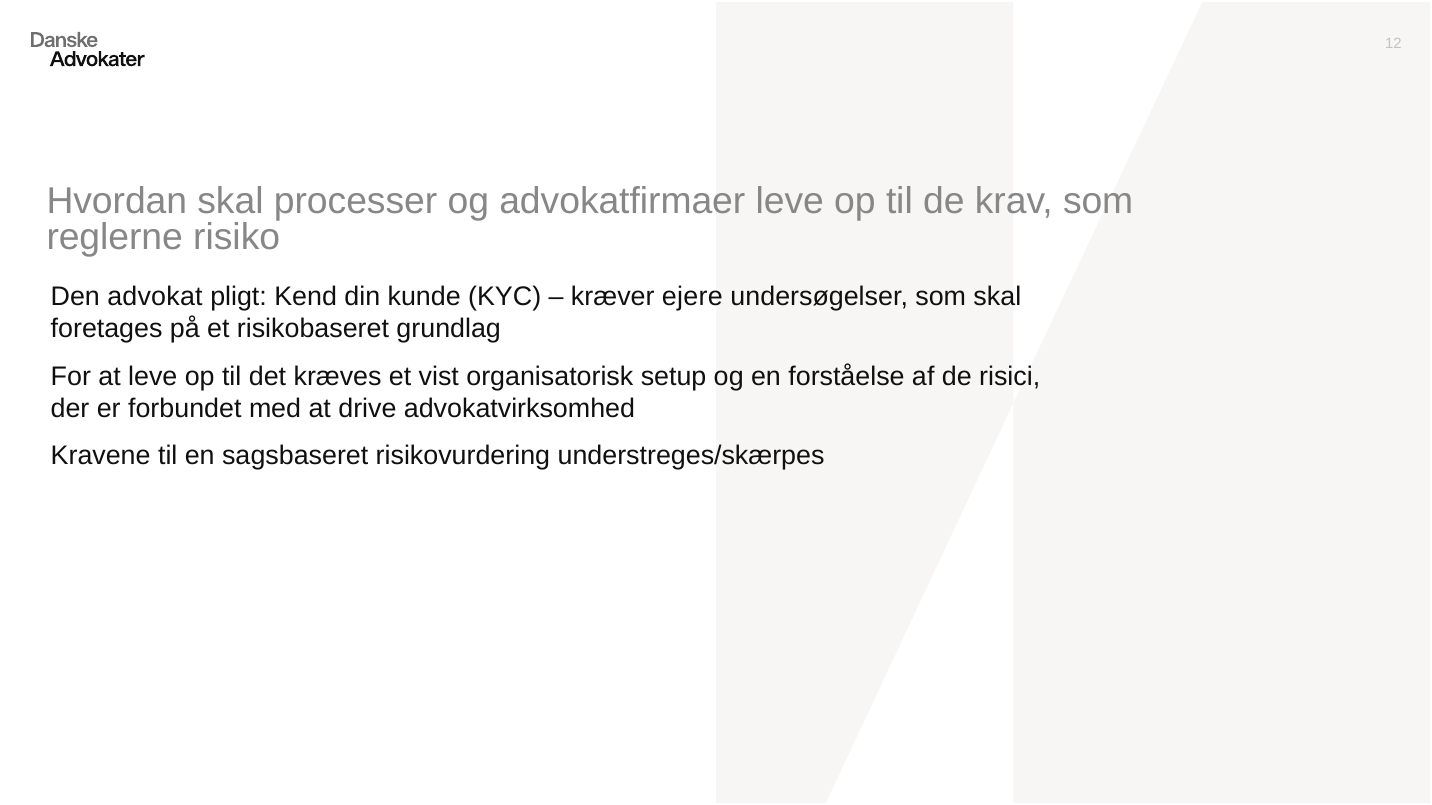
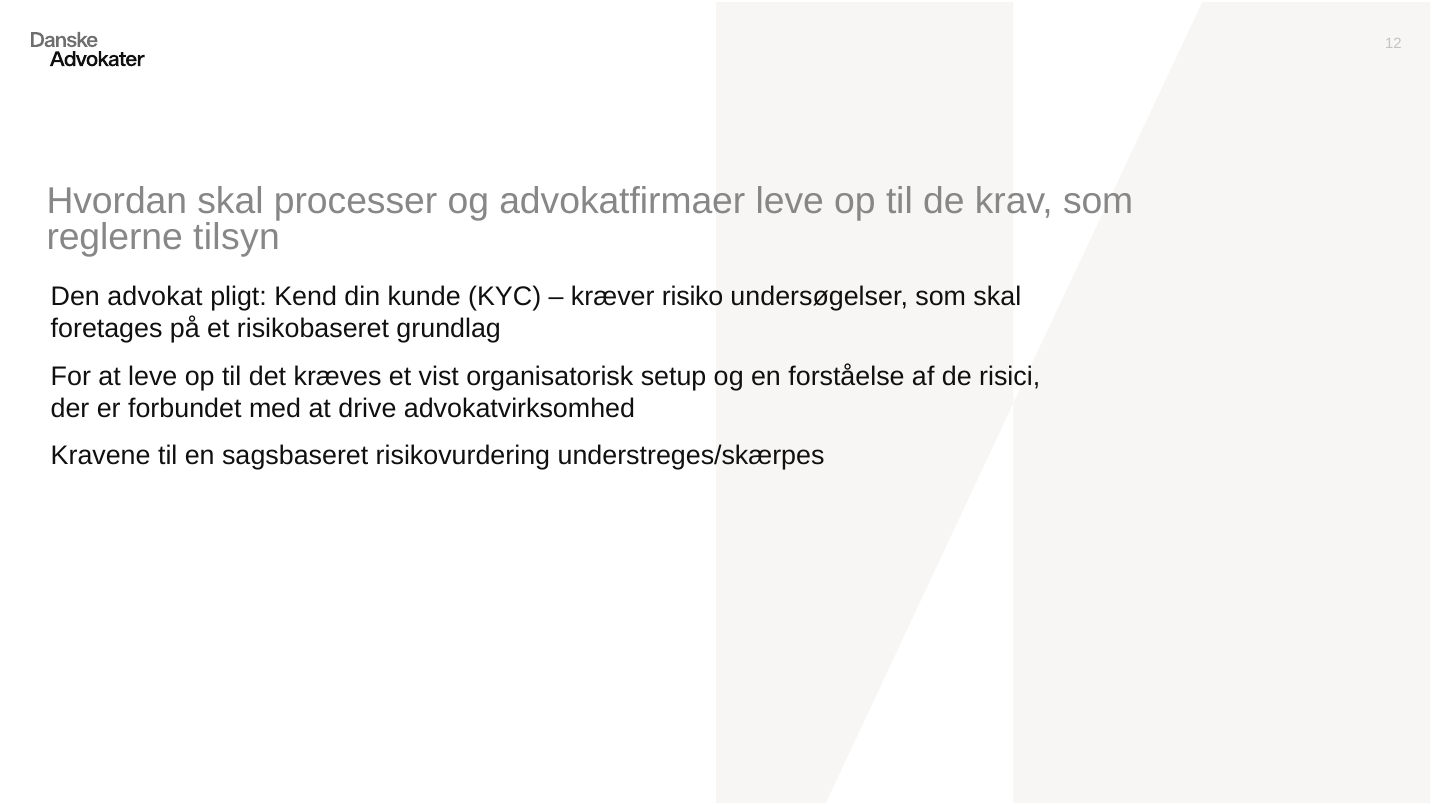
risiko: risiko -> tilsyn (236, 237)
ejere: ejere -> risiko (693, 297)
